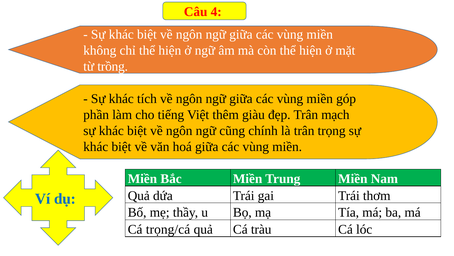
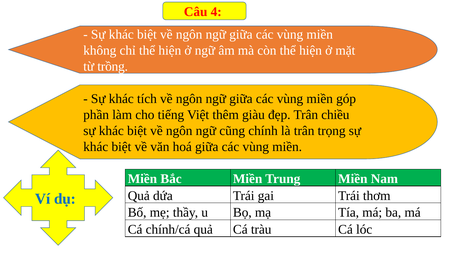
mạch: mạch -> chiều (335, 115)
trọng/cá: trọng/cá -> chính/cá (168, 229)
